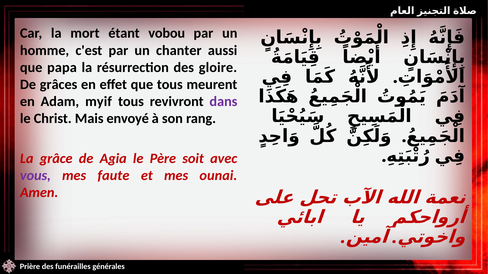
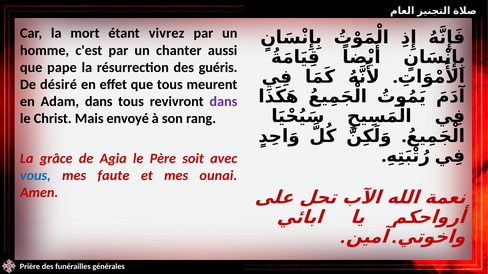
vobou: vobou -> vivrez (167, 33)
papa: papa -> pape (62, 68)
gloire: gloire -> guéris (218, 68)
grâces: grâces -> désiré (58, 85)
Adam myif: myif -> dans (99, 102)
vous colour: purple -> blue (35, 176)
